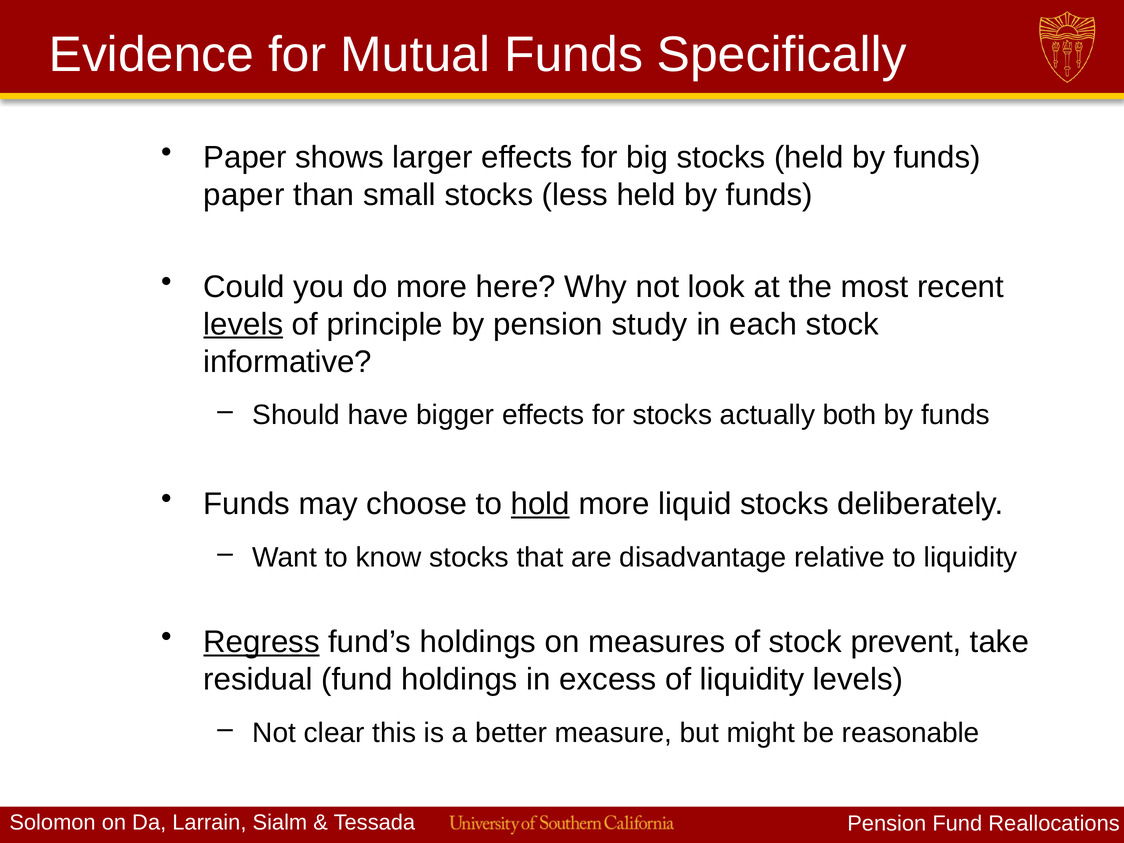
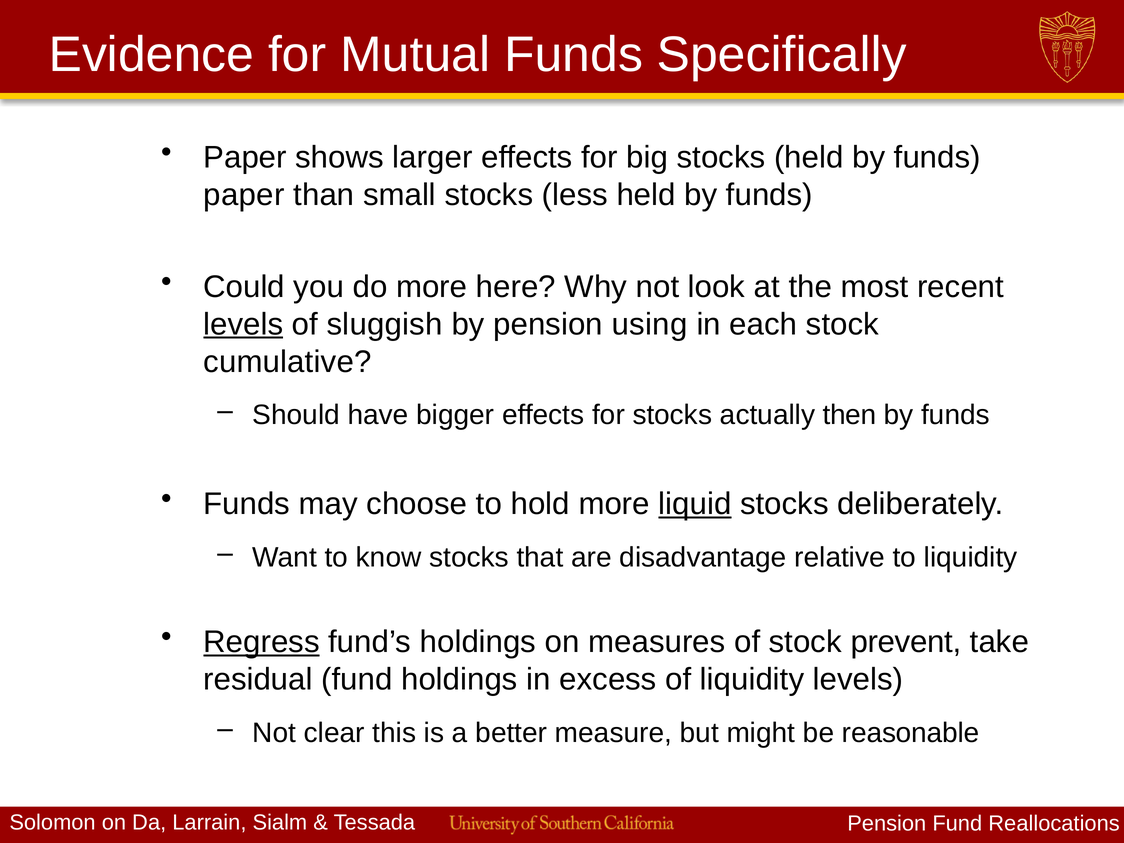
principle: principle -> sluggish (385, 324)
study: study -> using (649, 324)
informative: informative -> cumulative (287, 362)
both: both -> then (850, 415)
hold underline: present -> none (540, 504)
liquid underline: none -> present (695, 504)
